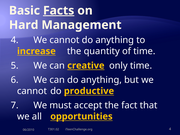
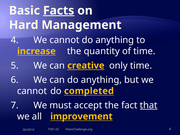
productive: productive -> completed (89, 91)
that underline: none -> present (149, 105)
opportunities: opportunities -> improvement (81, 116)
